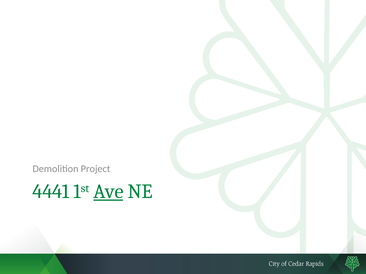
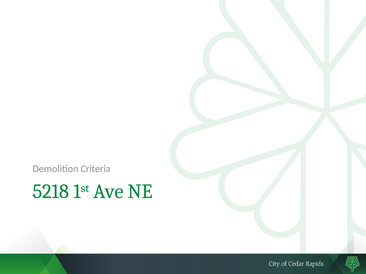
Project: Project -> Criteria (96, 169)
4441: 4441 -> 5218 (51, 192)
Ave underline: present -> none (108, 192)
